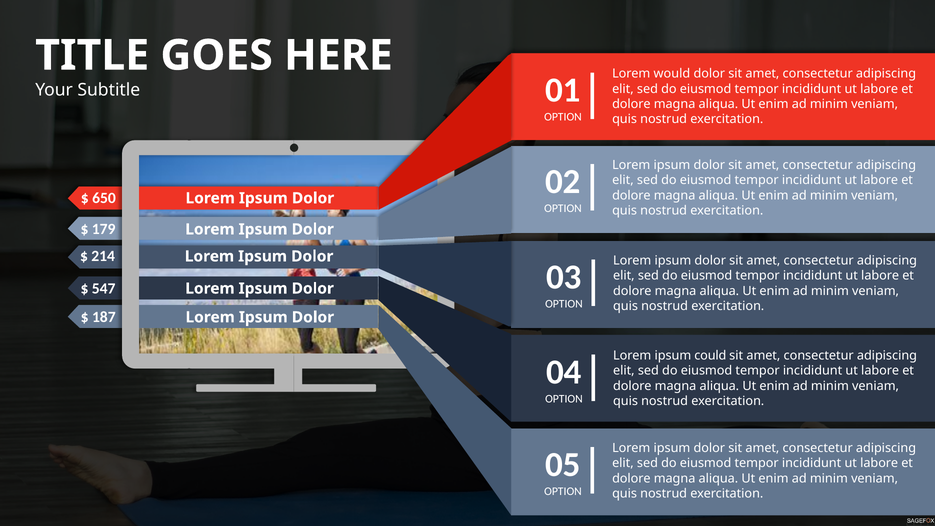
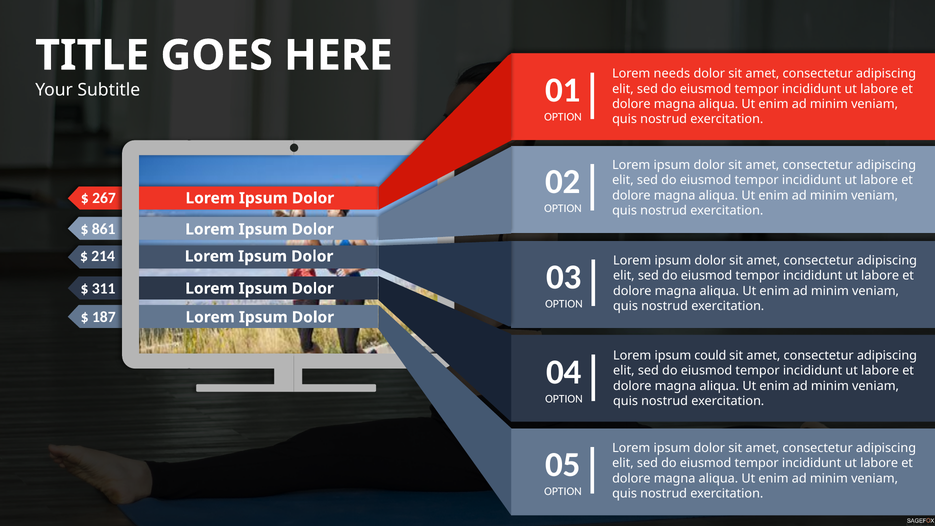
would: would -> needs (672, 74)
650: 650 -> 267 (104, 198)
179: 179 -> 861 (104, 229)
547: 547 -> 311 (104, 288)
